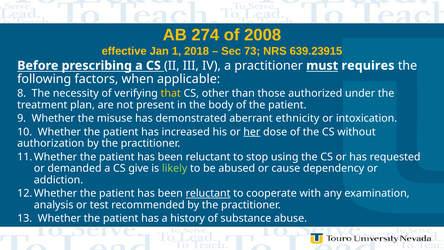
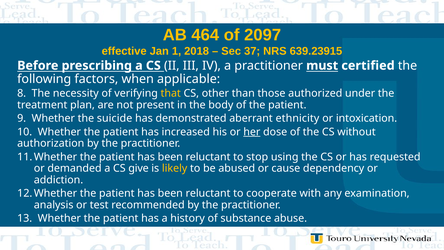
274: 274 -> 464 (205, 35)
2008: 2008 -> 2097 (263, 35)
73: 73 -> 37 (252, 51)
requires: requires -> certified (368, 66)
misuse: misuse -> suicide (115, 118)
likely colour: light green -> yellow (175, 168)
reluctant underline: present -> none (208, 193)
